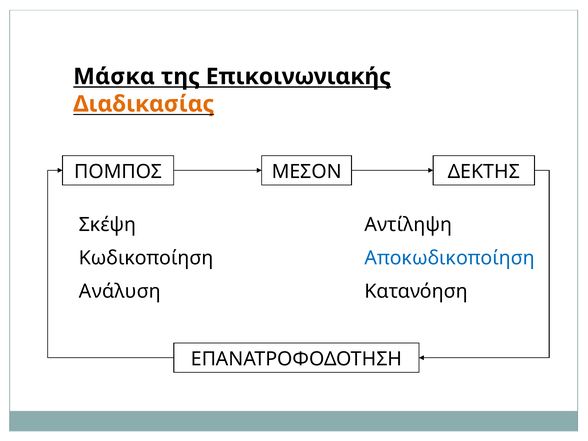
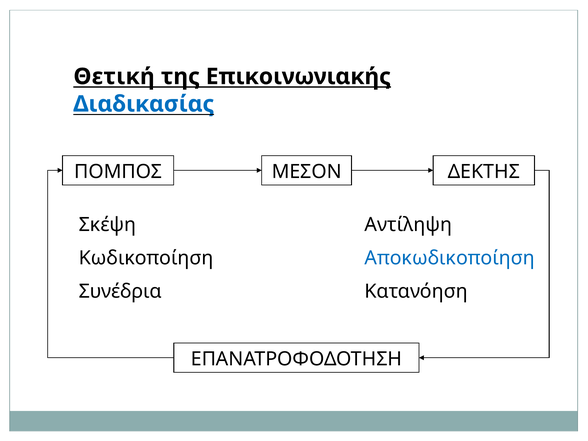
Μάσκα: Μάσκα -> Θετική (114, 77)
Διαδικασίας colour: orange -> blue (144, 104)
Ανάλυση: Ανάλυση -> Συνέδρια (120, 291)
